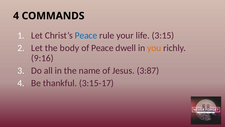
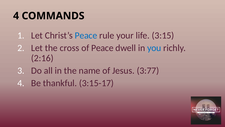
body: body -> cross (70, 48)
you colour: orange -> blue (154, 48)
9:16: 9:16 -> 2:16 (42, 58)
3:87: 3:87 -> 3:77 (148, 70)
